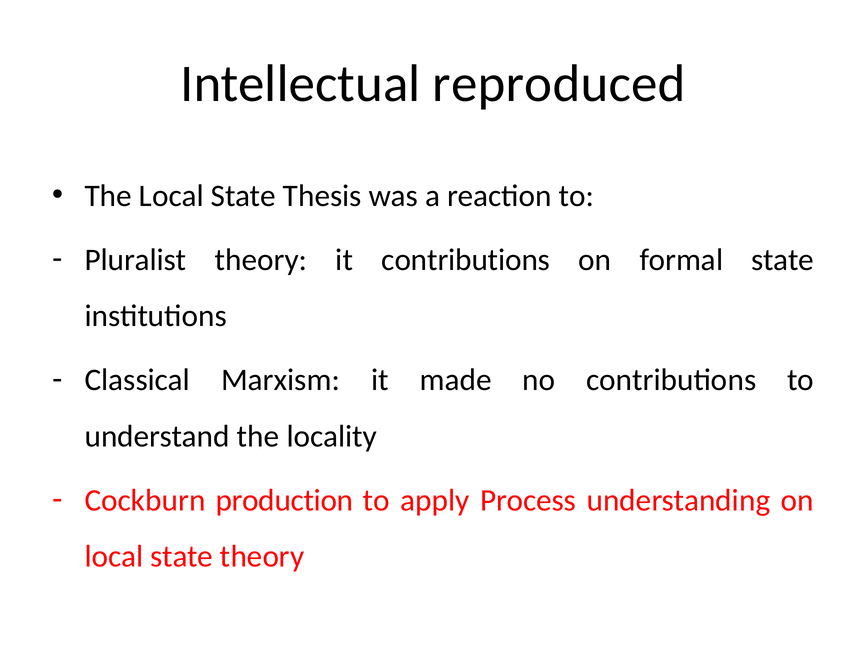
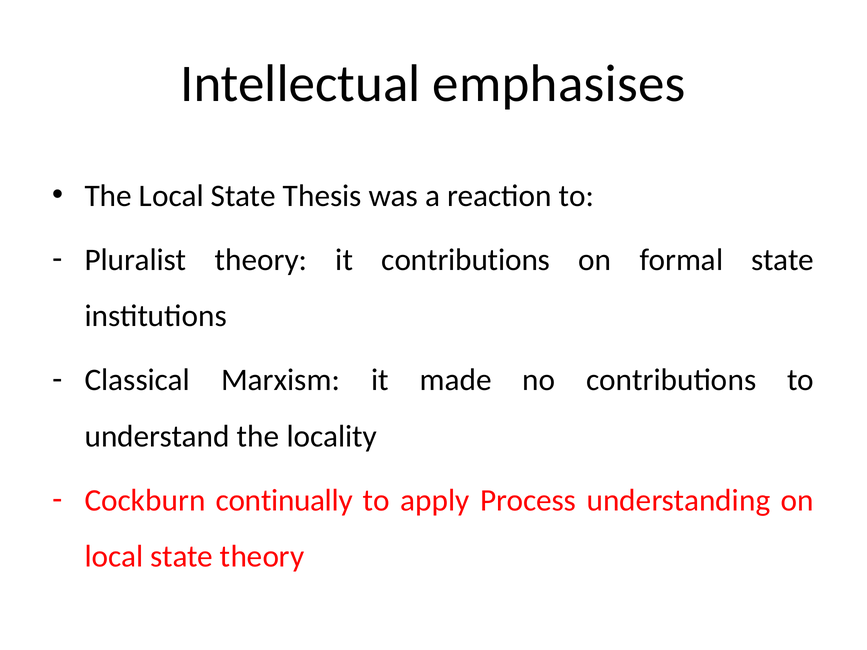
reproduced: reproduced -> emphasises (559, 84)
production: production -> continually (284, 501)
